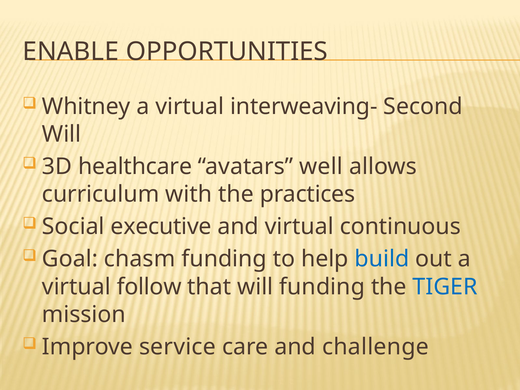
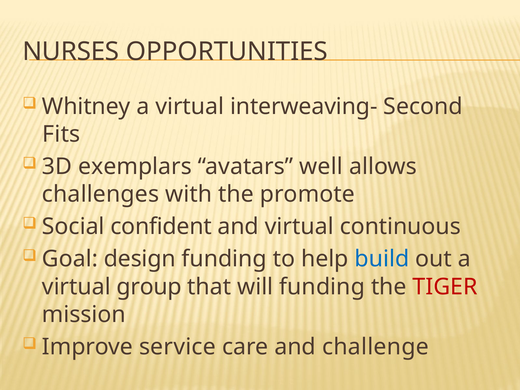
ENABLE: ENABLE -> NURSES (71, 52)
Will: Will -> Fits (61, 134)
healthcare: healthcare -> exemplars (135, 167)
curriculum: curriculum -> challenges (101, 194)
practices: practices -> promote (307, 194)
executive: executive -> confident (161, 227)
chasm: chasm -> design (140, 259)
follow: follow -> group (149, 287)
TIGER colour: blue -> red (445, 287)
